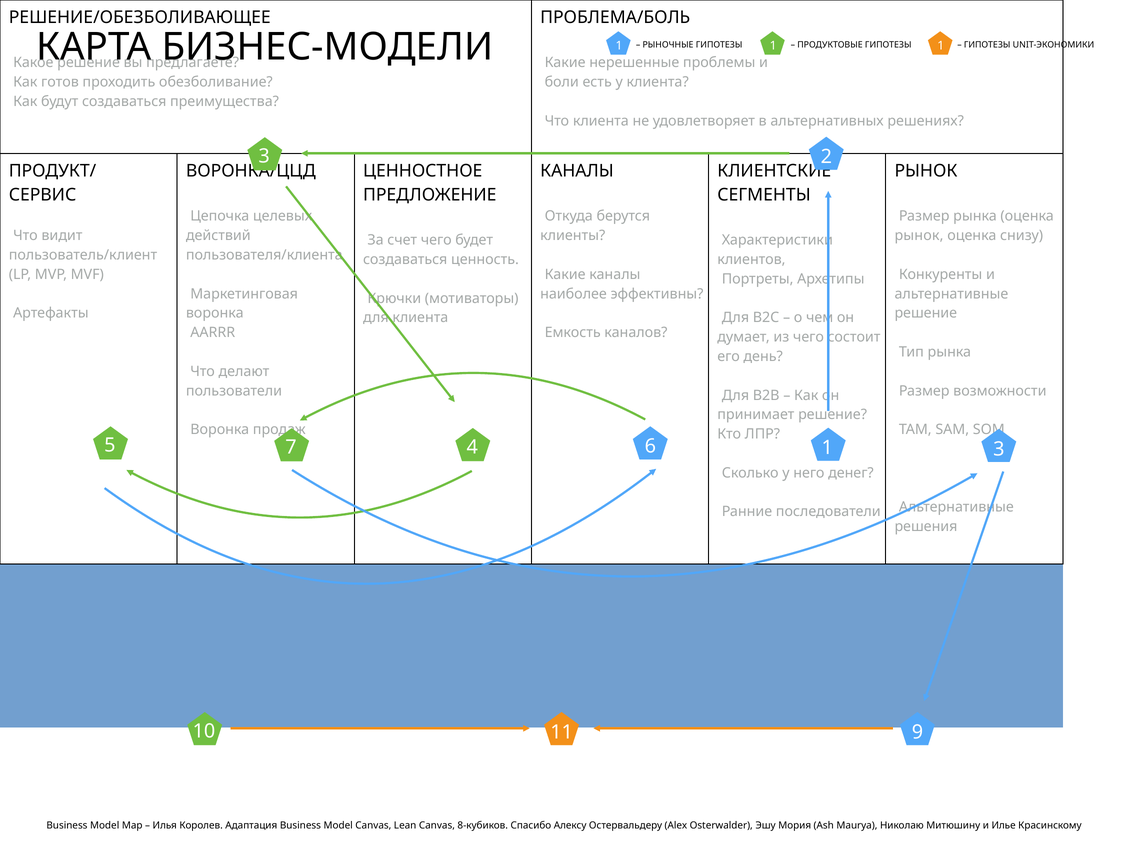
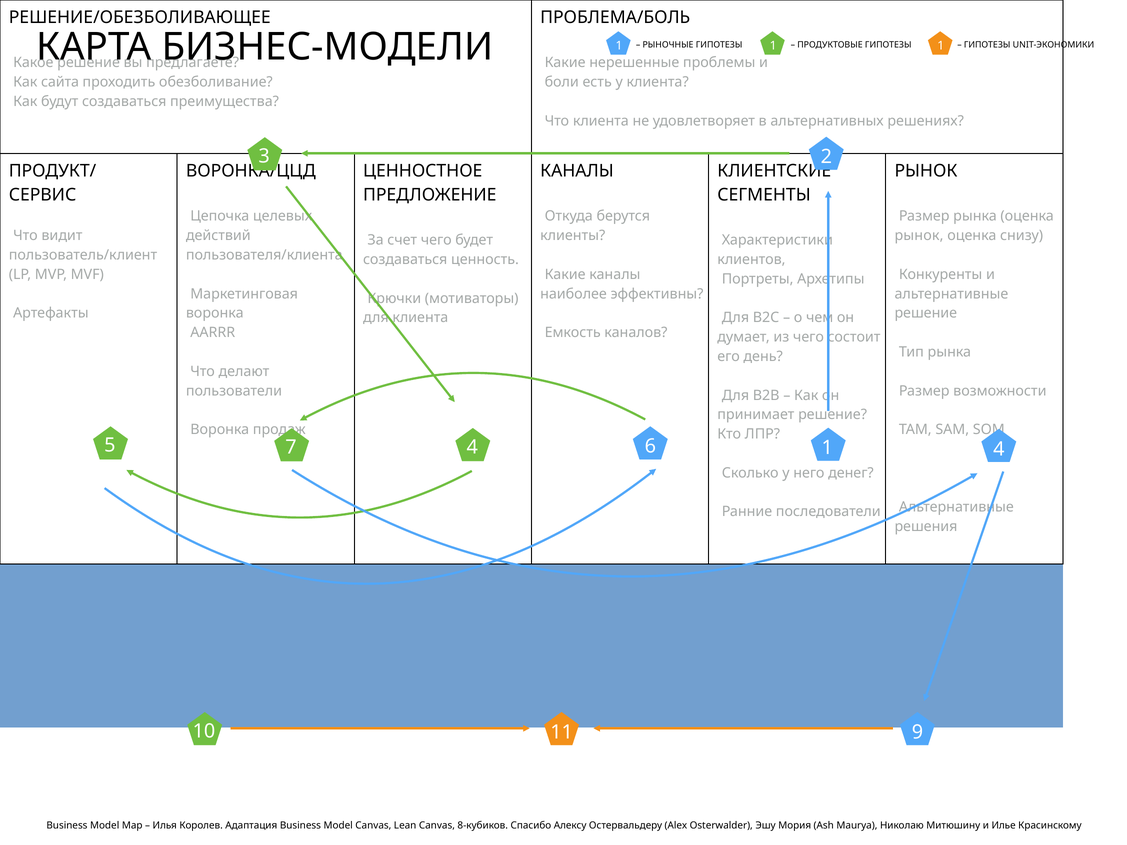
готов: готов -> сайта (60, 82)
4 3: 3 -> 4 (999, 449)
